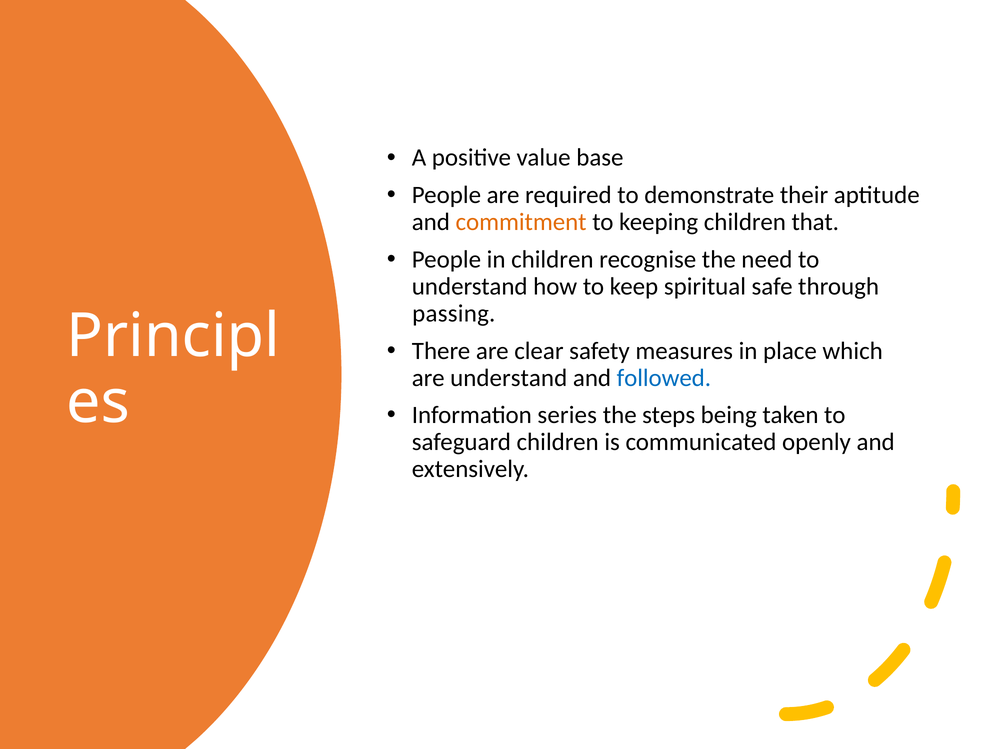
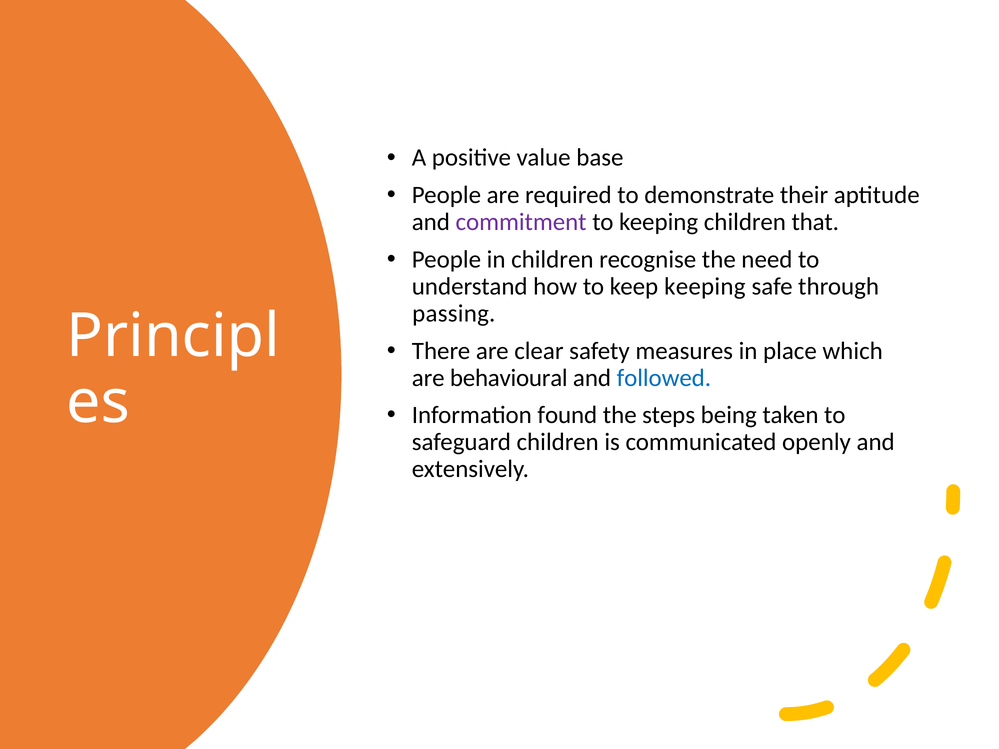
commitment colour: orange -> purple (521, 222)
keep spiritual: spiritual -> keeping (705, 287)
are understand: understand -> behavioural (509, 378)
series: series -> found (567, 415)
